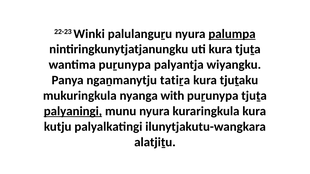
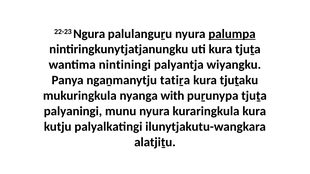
Winki: Winki -> Ngura (89, 34)
wantima puṟunypa: puṟunypa -> nintiningi (125, 65)
palyaningi underline: present -> none (73, 111)
